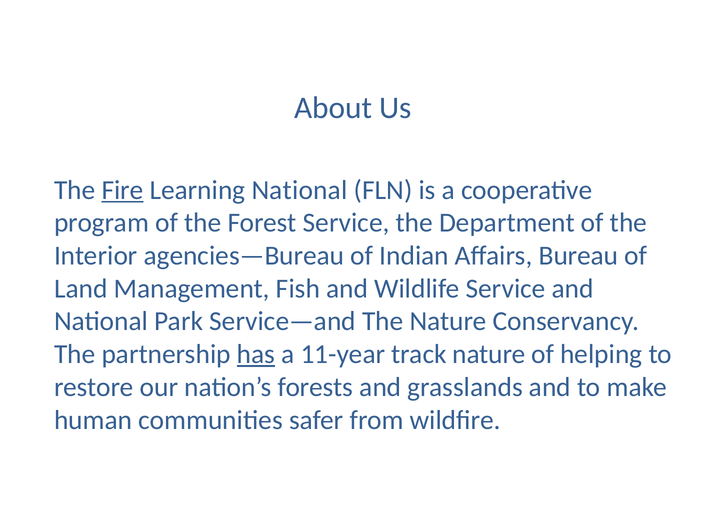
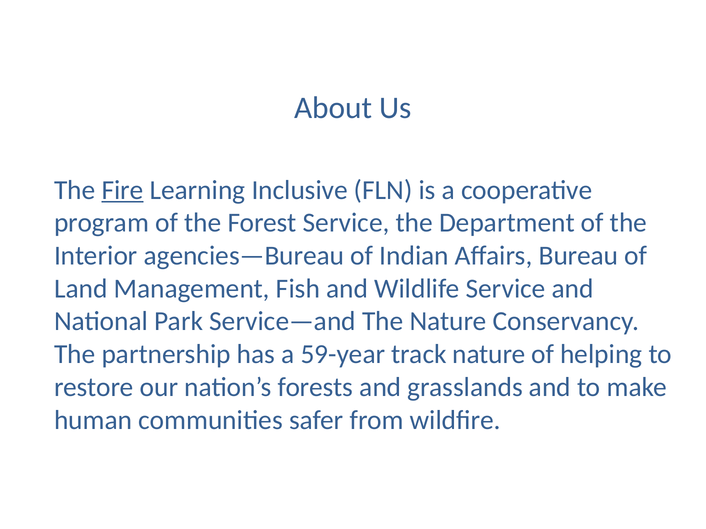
Learning National: National -> Inclusive (300, 190)
has underline: present -> none (256, 355)
11-year: 11-year -> 59-year (343, 355)
